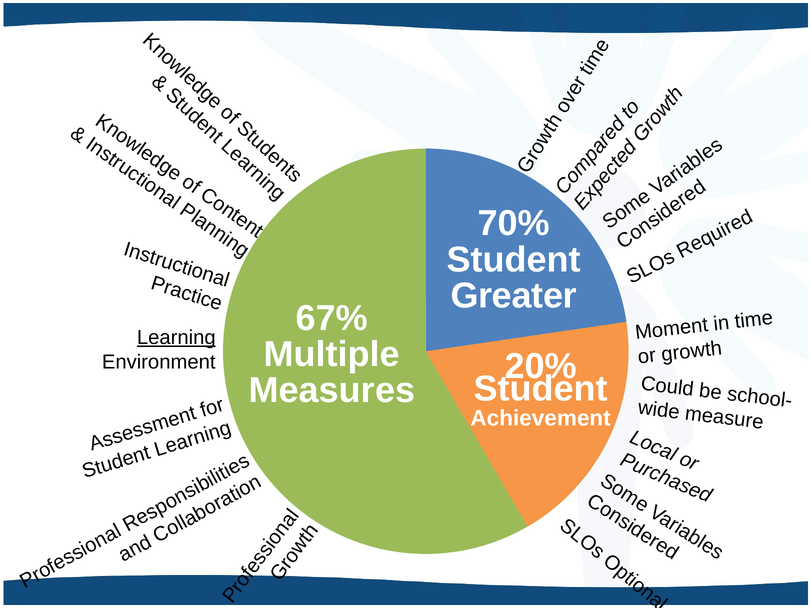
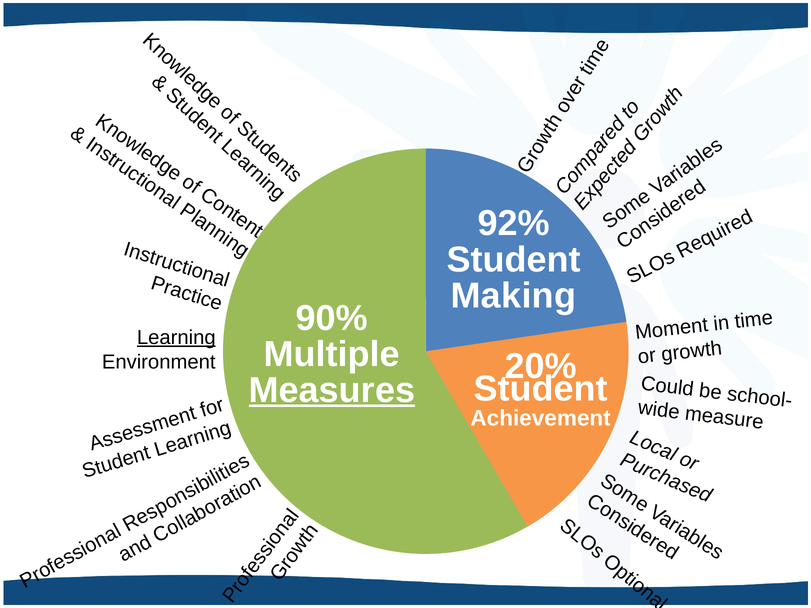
70%: 70% -> 92% (514, 224)
Greater: Greater -> Making (513, 296)
67%: 67% -> 90% (332, 318)
Measures underline: none -> present (332, 390)
